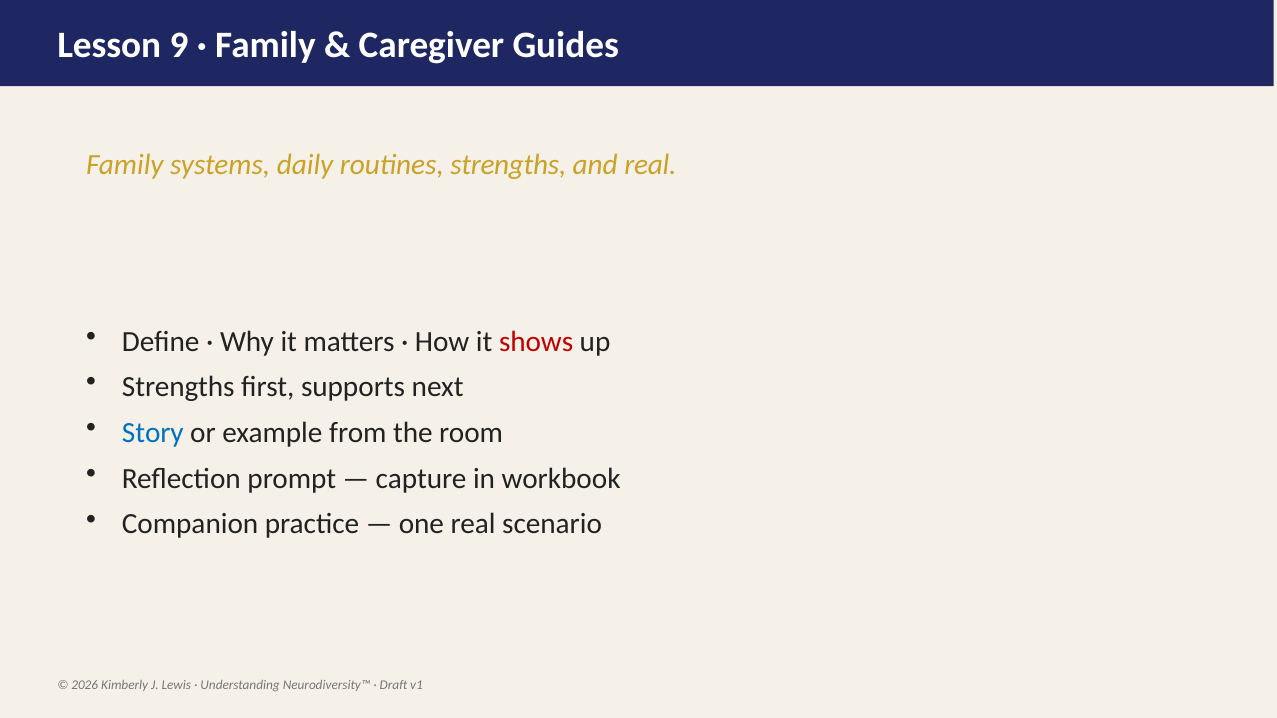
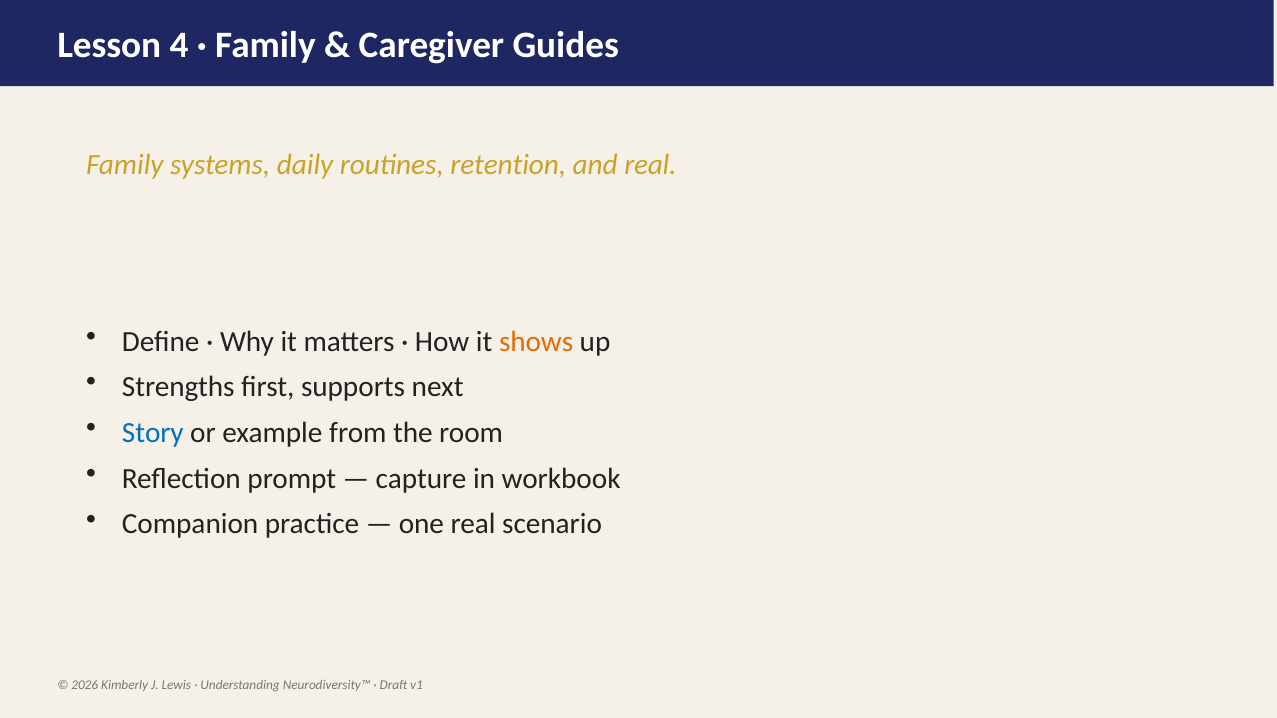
9: 9 -> 4 (179, 46)
routines strengths: strengths -> retention (508, 165)
shows colour: red -> orange (536, 342)
